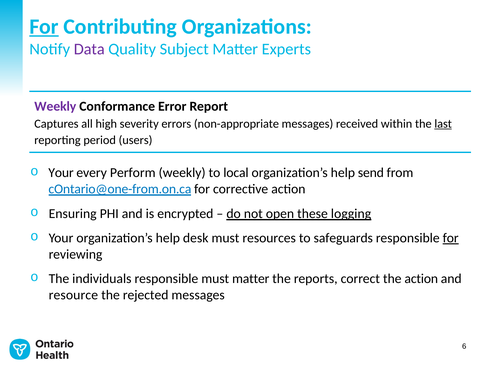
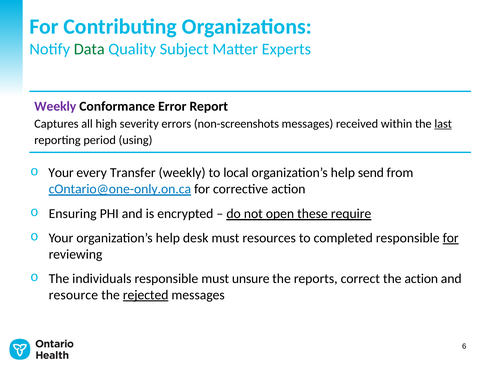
For underline: present -> none (44, 27)
Data colour: purple -> green (89, 49)
non-appropriate: non-appropriate -> non-screenshots (236, 124)
users: users -> using (136, 140)
Perform: Perform -> Transfer (133, 173)
cOntario@one-from.on.ca: cOntario@one-from.on.ca -> cOntario@one-only.on.ca (120, 189)
logging: logging -> require (351, 214)
safeguards: safeguards -> completed (343, 238)
must matter: matter -> unsure (251, 279)
rejected underline: none -> present (146, 295)
